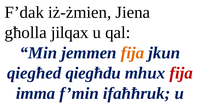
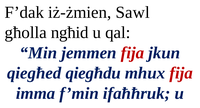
Jiena: Jiena -> Sawl (133, 12)
jilqax: jilqax -> ngħid (70, 33)
fija colour: orange -> red (132, 53)
